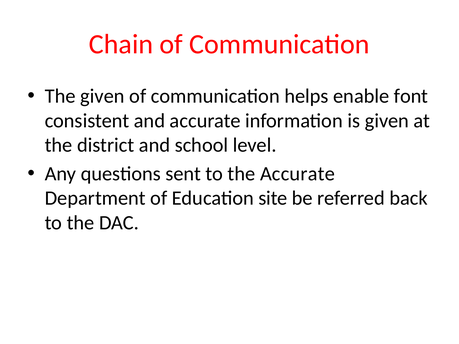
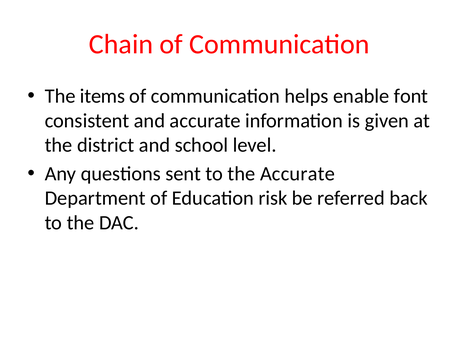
The given: given -> items (102, 96)
site: site -> risk (273, 198)
